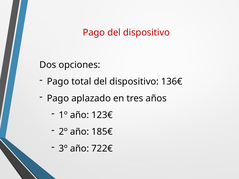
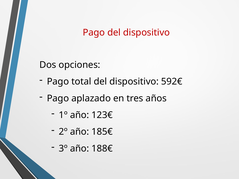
136€: 136€ -> 592€ (172, 82)
722€: 722€ -> 188€ (102, 149)
